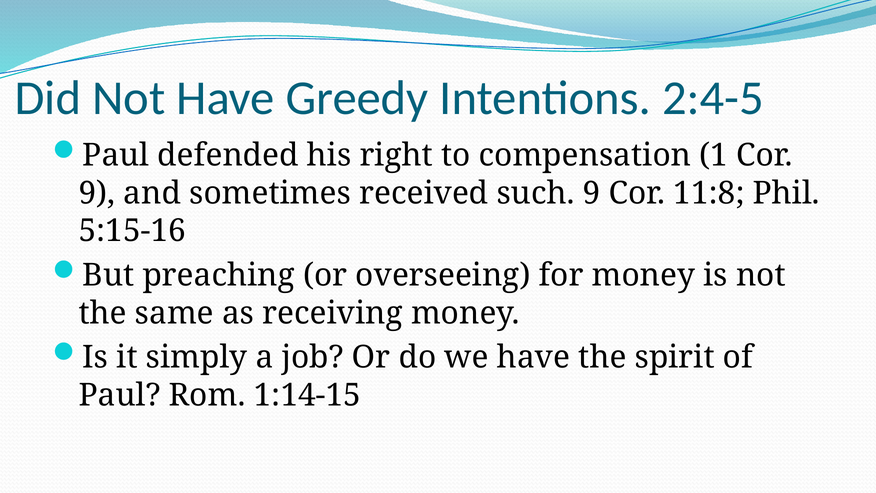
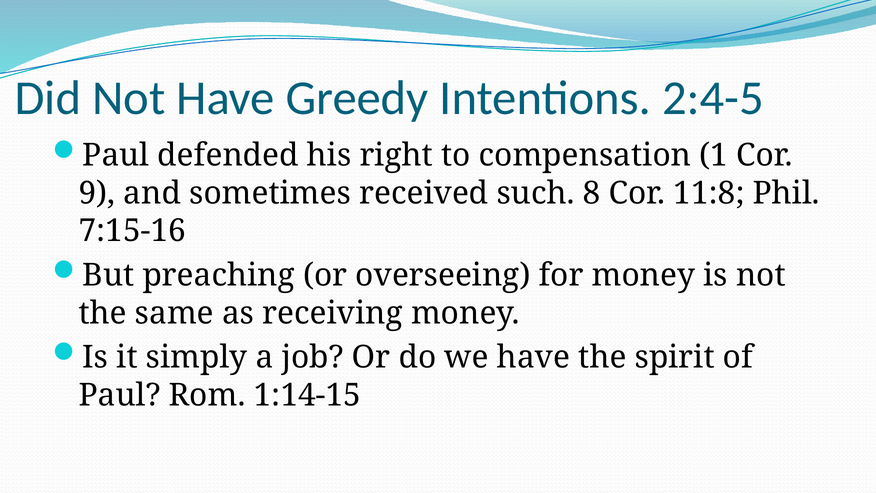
such 9: 9 -> 8 (592, 193)
5:15-16: 5:15-16 -> 7:15-16 (132, 231)
